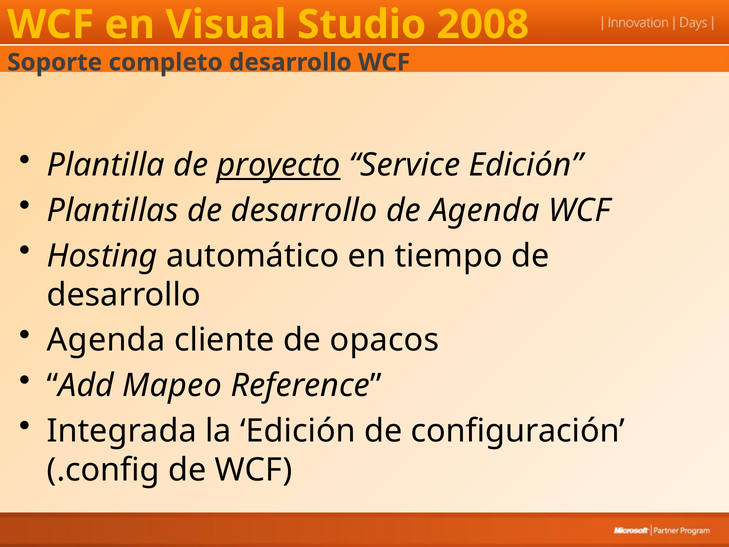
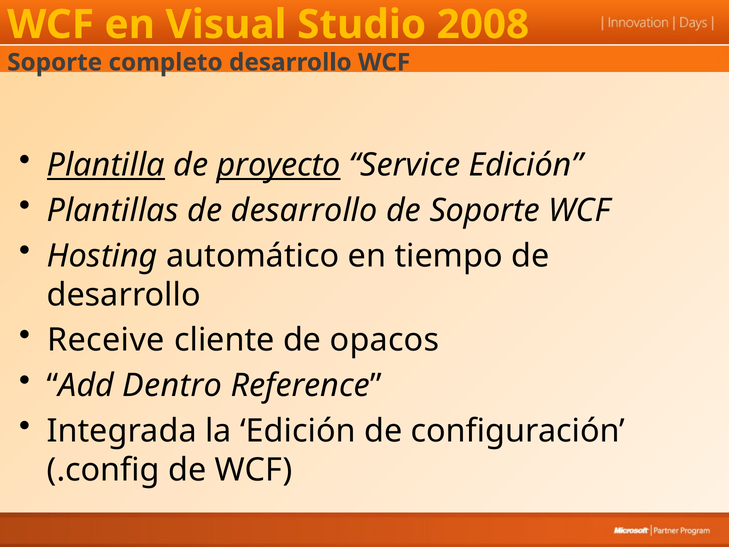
Plantilla underline: none -> present (106, 165)
de Agenda: Agenda -> Soporte (485, 210)
Agenda: Agenda -> Receive (106, 340)
Mapeo: Mapeo -> Dentro (172, 385)
